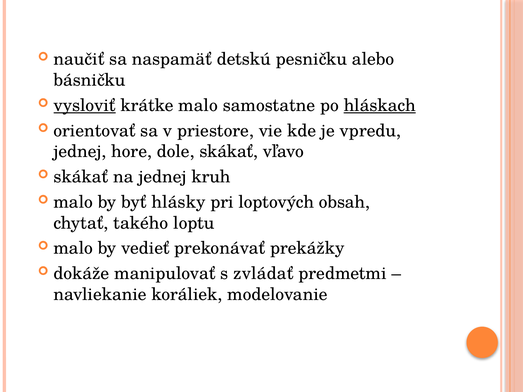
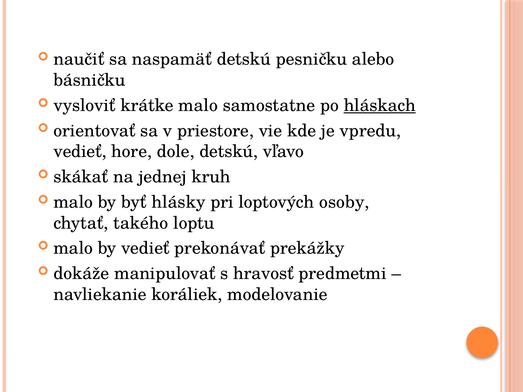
vysloviť underline: present -> none (85, 105)
jednej: jednej -> vedieť (80, 152)
dole skákať: skákať -> detskú (229, 152)
obsah: obsah -> osoby (344, 202)
zvládať: zvládať -> hravosť (264, 274)
